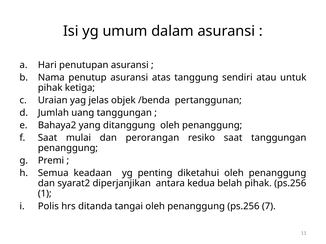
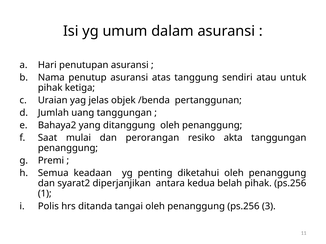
resiko saat: saat -> akta (233, 138)
7: 7 -> 3 (269, 207)
